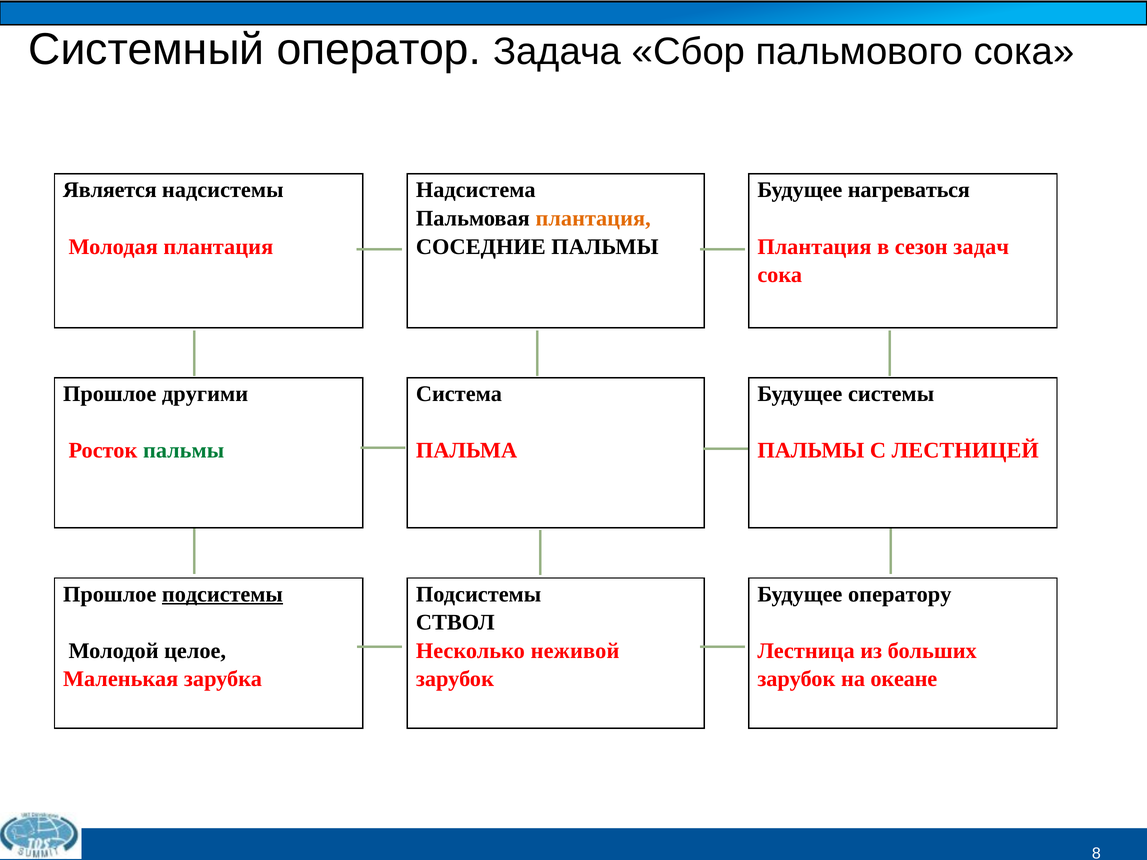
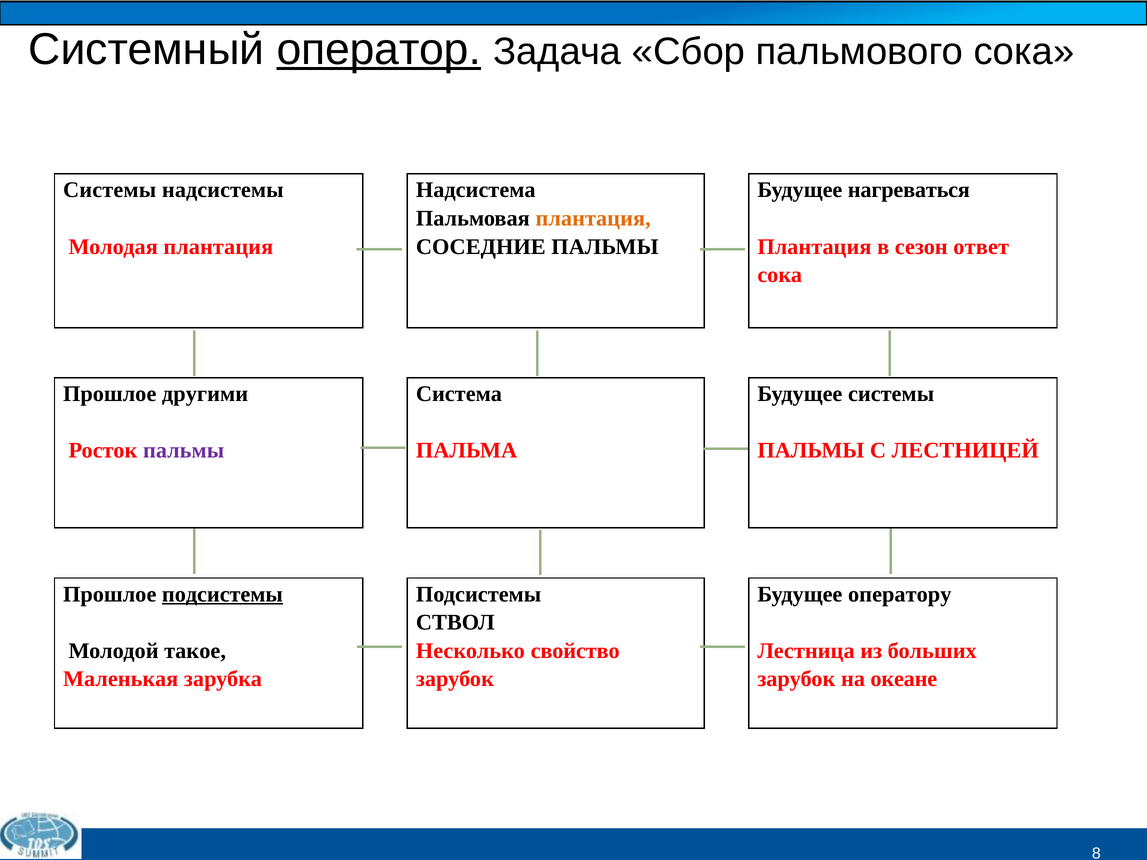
оператор underline: none -> present (379, 49)
Является: Является -> Системы (110, 190)
задач: задач -> ответ (981, 247)
пальмы colour: green -> purple (184, 451)
целое: целое -> такое (195, 651)
неживой: неживой -> свойство (575, 651)
